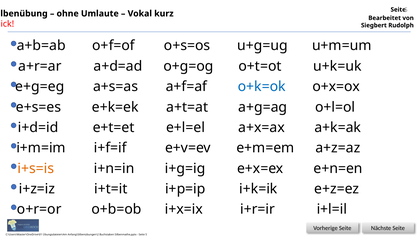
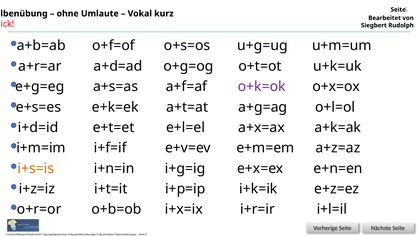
o+k=ok colour: blue -> purple (262, 87)
